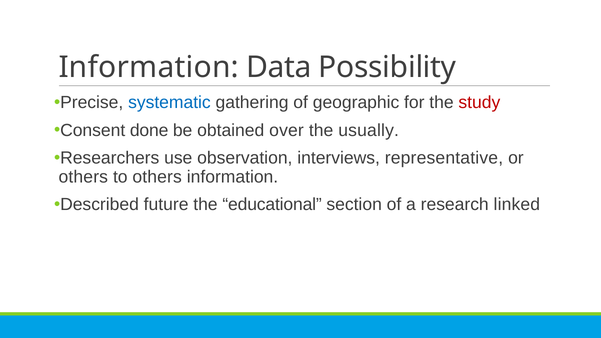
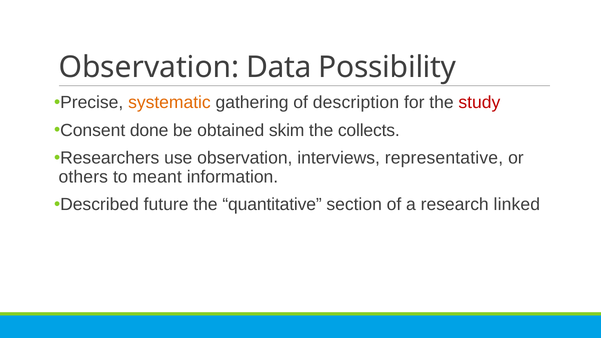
Information: Information -> Observation (149, 67)
systematic colour: blue -> orange (169, 103)
geographic: geographic -> description (356, 103)
over: over -> skim (287, 130)
usually: usually -> collects (369, 130)
to others: others -> meant (157, 177)
educational: educational -> quantitative (272, 205)
